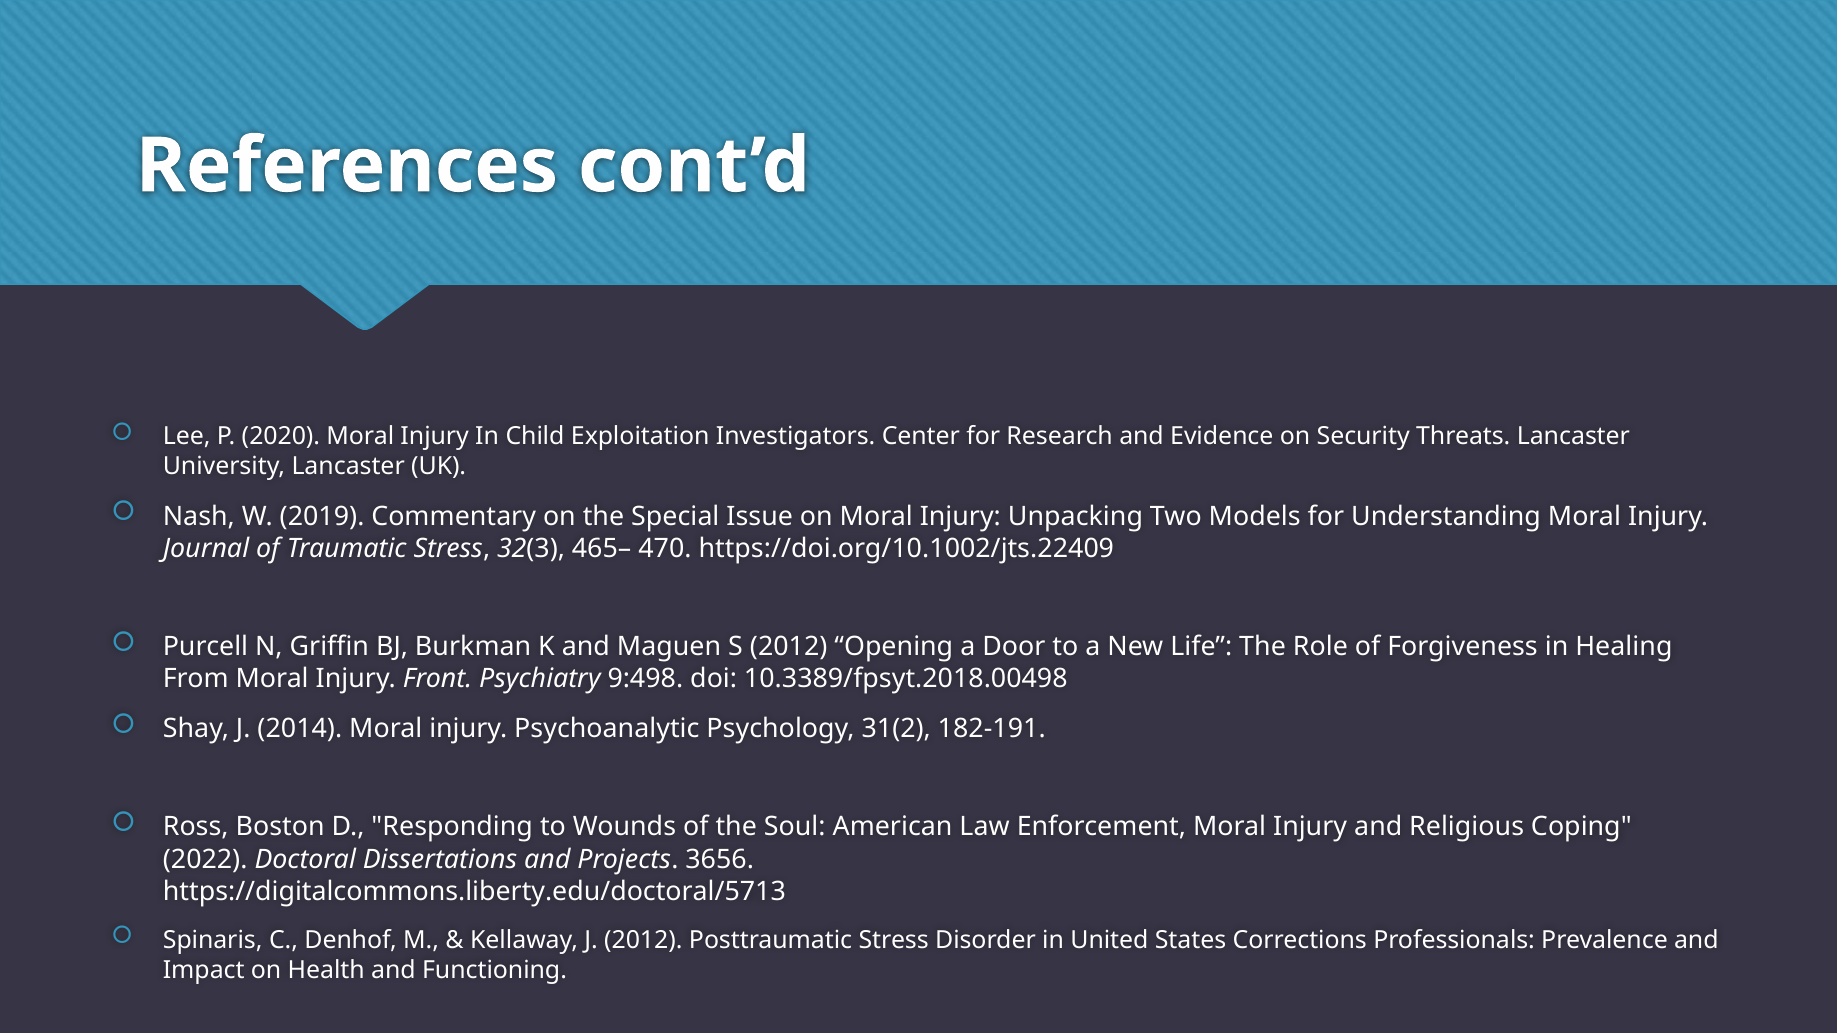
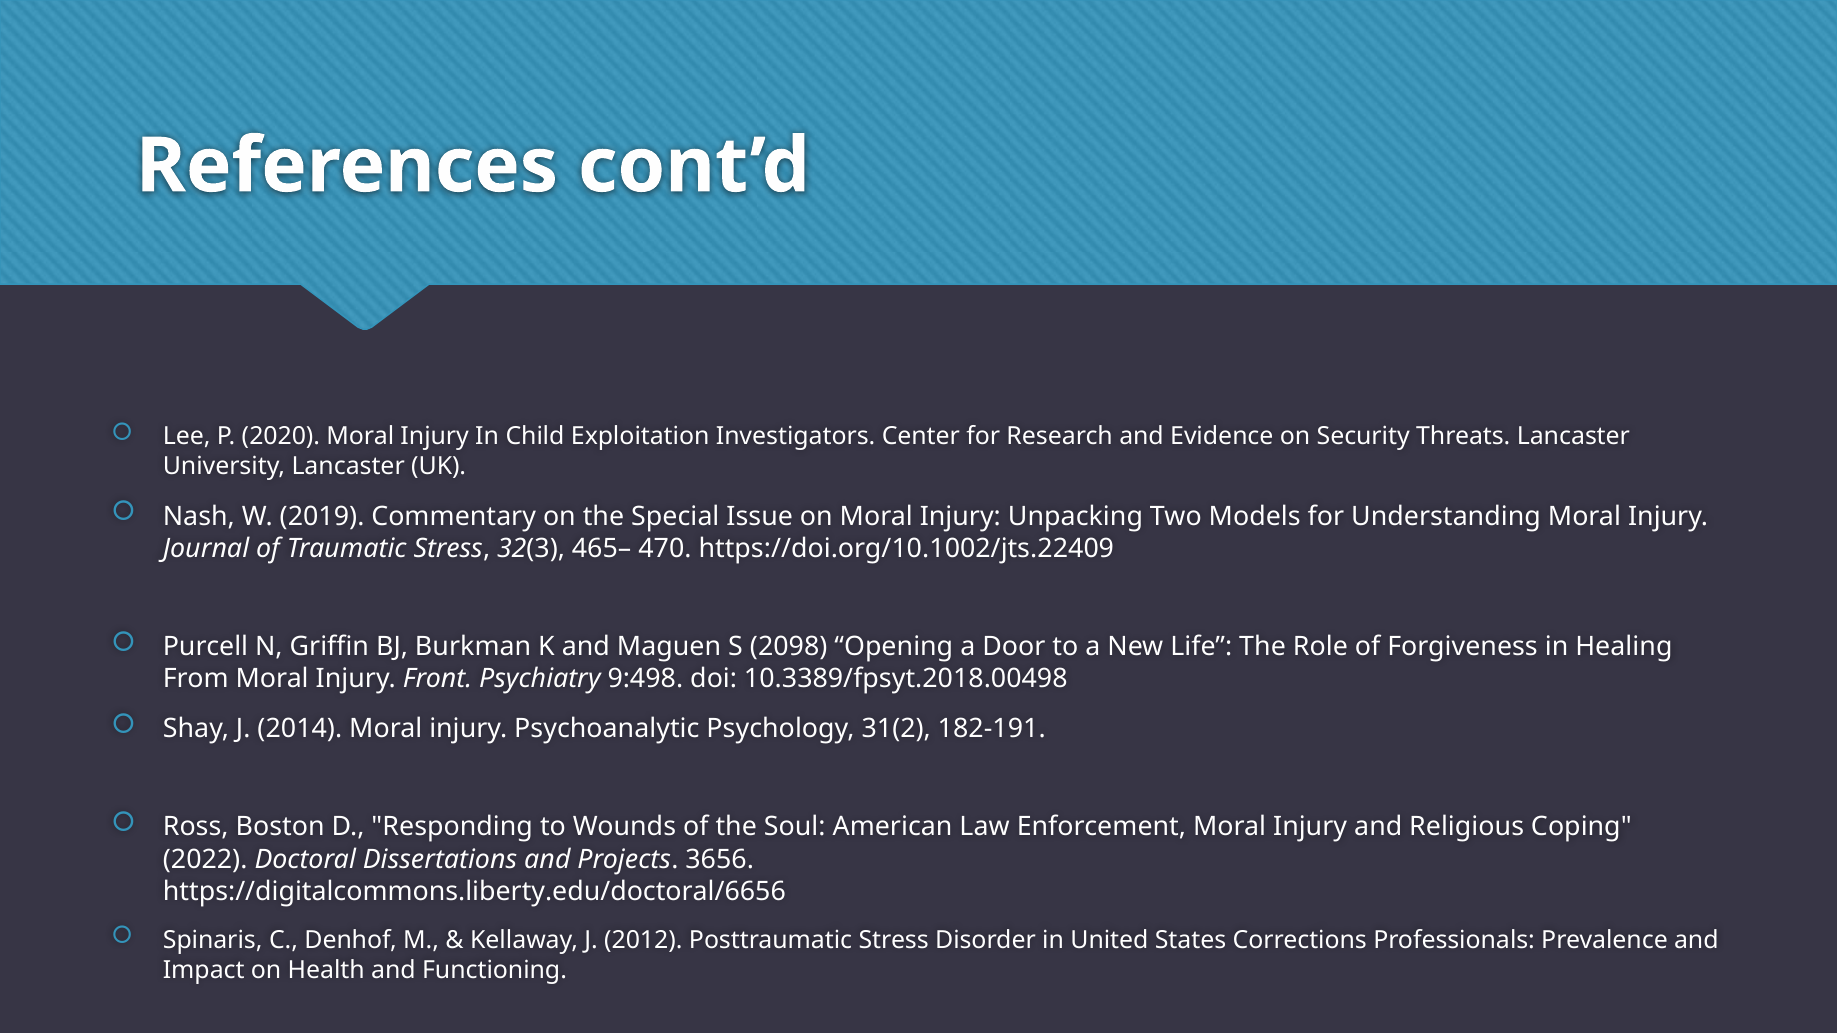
S 2012: 2012 -> 2098 (789, 647)
https://digitalcommons.liberty.edu/doctoral/5713: https://digitalcommons.liberty.edu/doctoral/5713 -> https://digitalcommons.liberty.edu/doctoral/6656 (474, 892)
